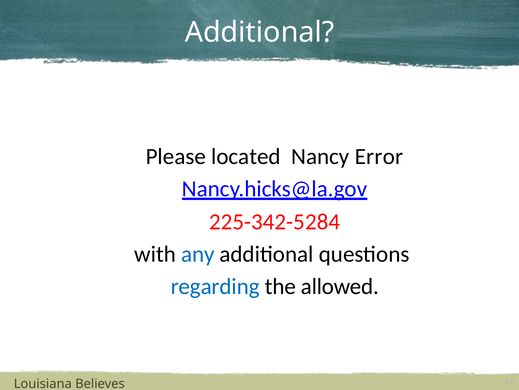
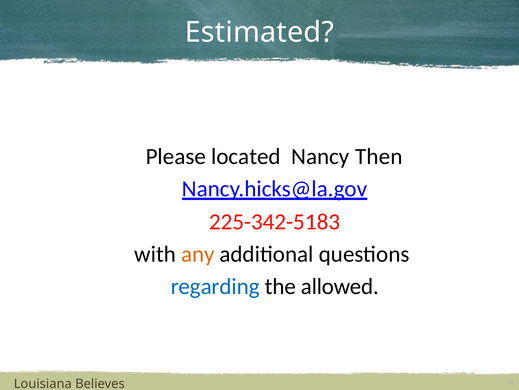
Additional: Additional -> Estimated (259, 32)
Error: Error -> Then (379, 156)
225-342-5284: 225-342-5284 -> 225-342-5183 (275, 221)
any colour: blue -> orange (198, 254)
